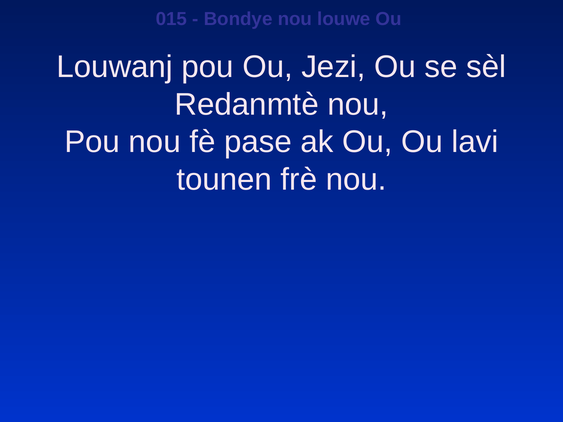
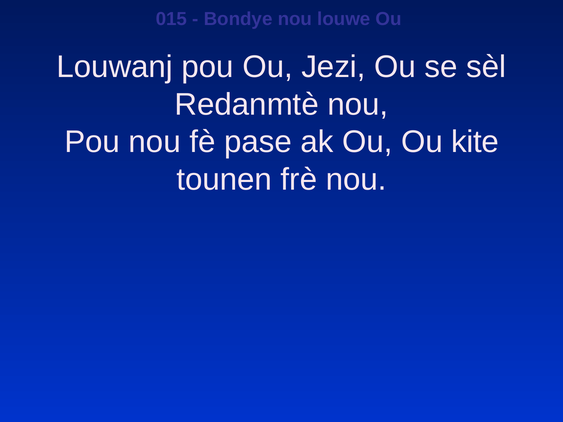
lavi: lavi -> kite (475, 142)
